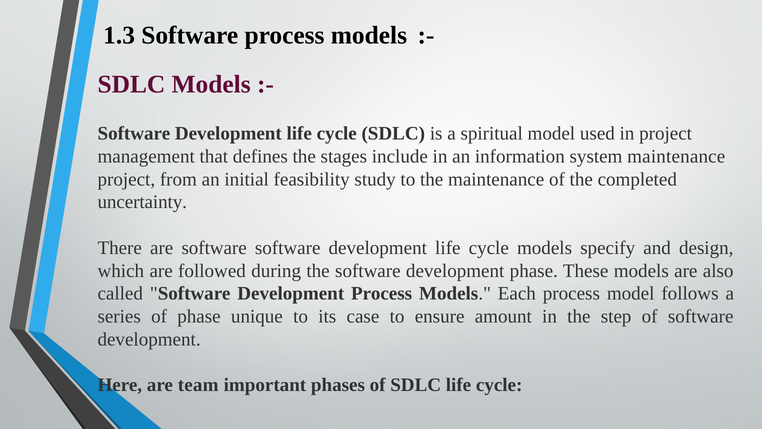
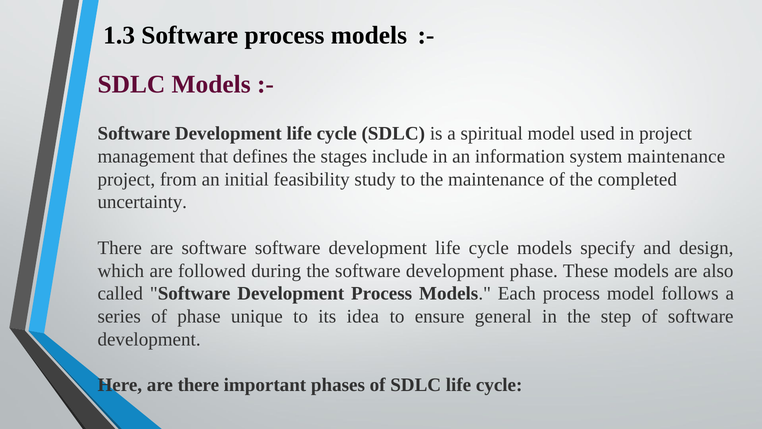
case: case -> idea (363, 316)
amount: amount -> general (503, 316)
are team: team -> there (198, 385)
